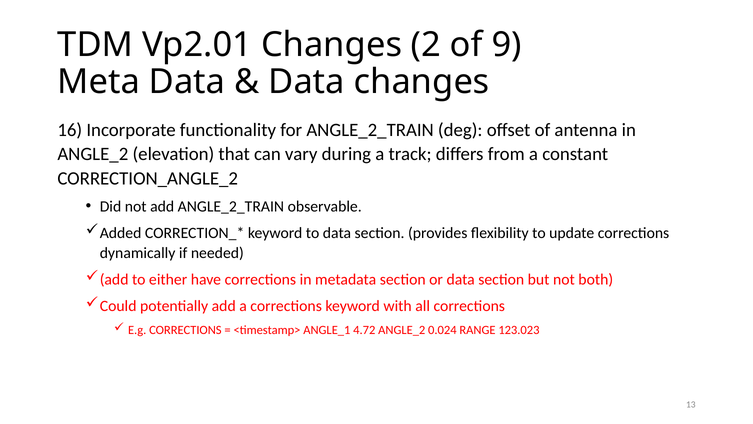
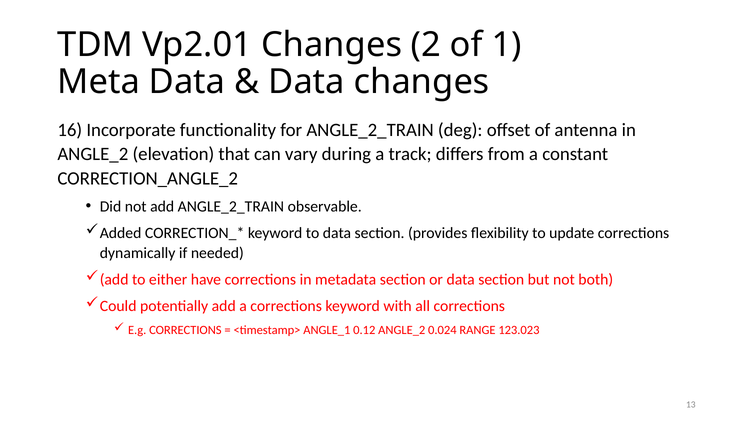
9: 9 -> 1 (507, 45)
4.72: 4.72 -> 0.12 (364, 330)
